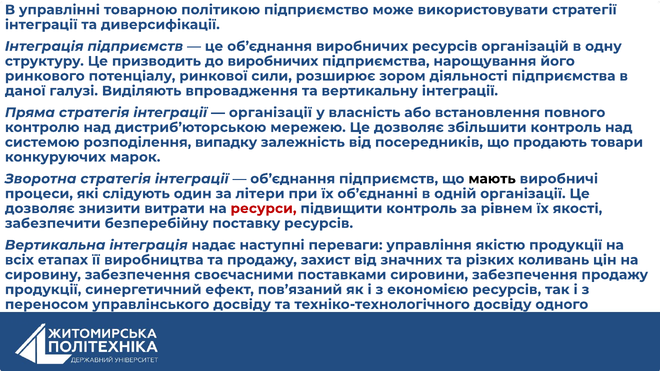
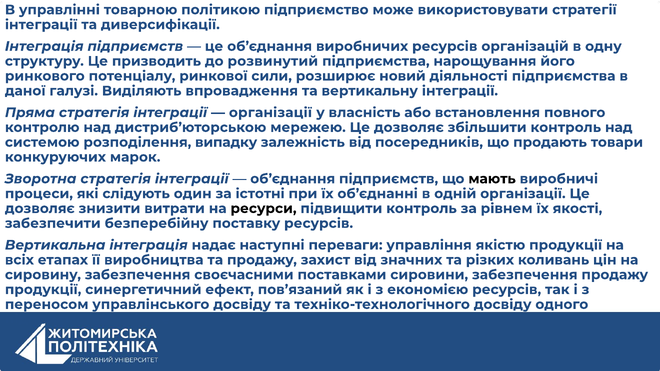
до виробничих: виробничих -> розвинутий (273, 61)
зором: зором -> новий (402, 76)
літери: літери -> істотні (260, 194)
ресурси colour: red -> black (263, 209)
